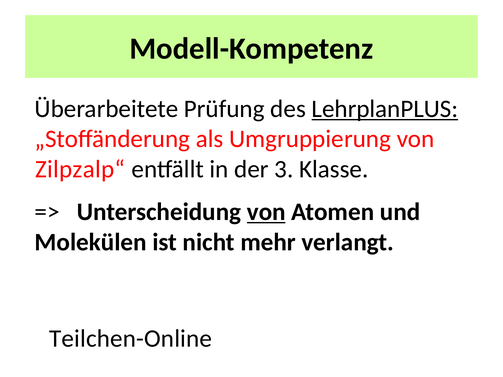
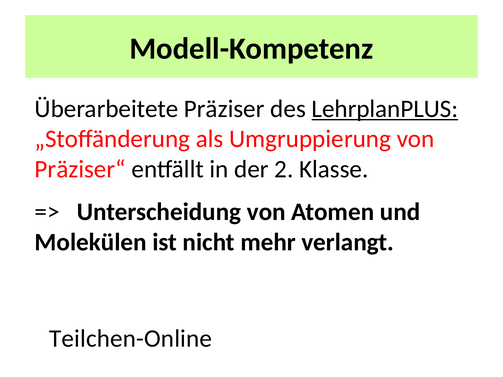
Prüfung: Prüfung -> Präziser (224, 109)
Zilpzalp“: Zilpzalp“ -> Präziser“ (80, 169)
3: 3 -> 2 (284, 169)
von underline: present -> none (266, 212)
